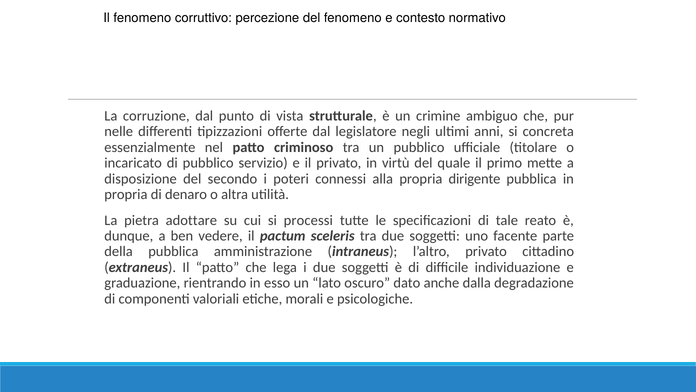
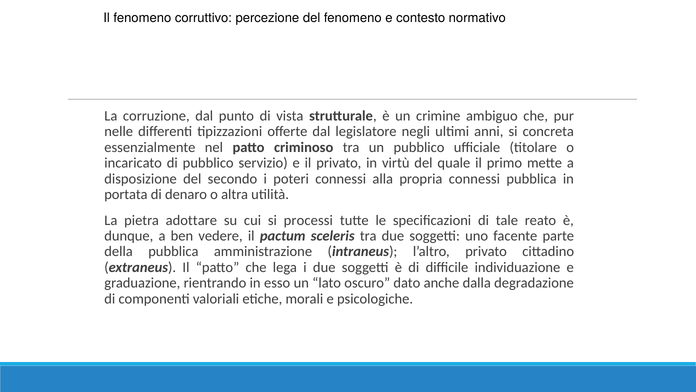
propria dirigente: dirigente -> connessi (474, 178)
propria: propria -> portata (126, 194)
